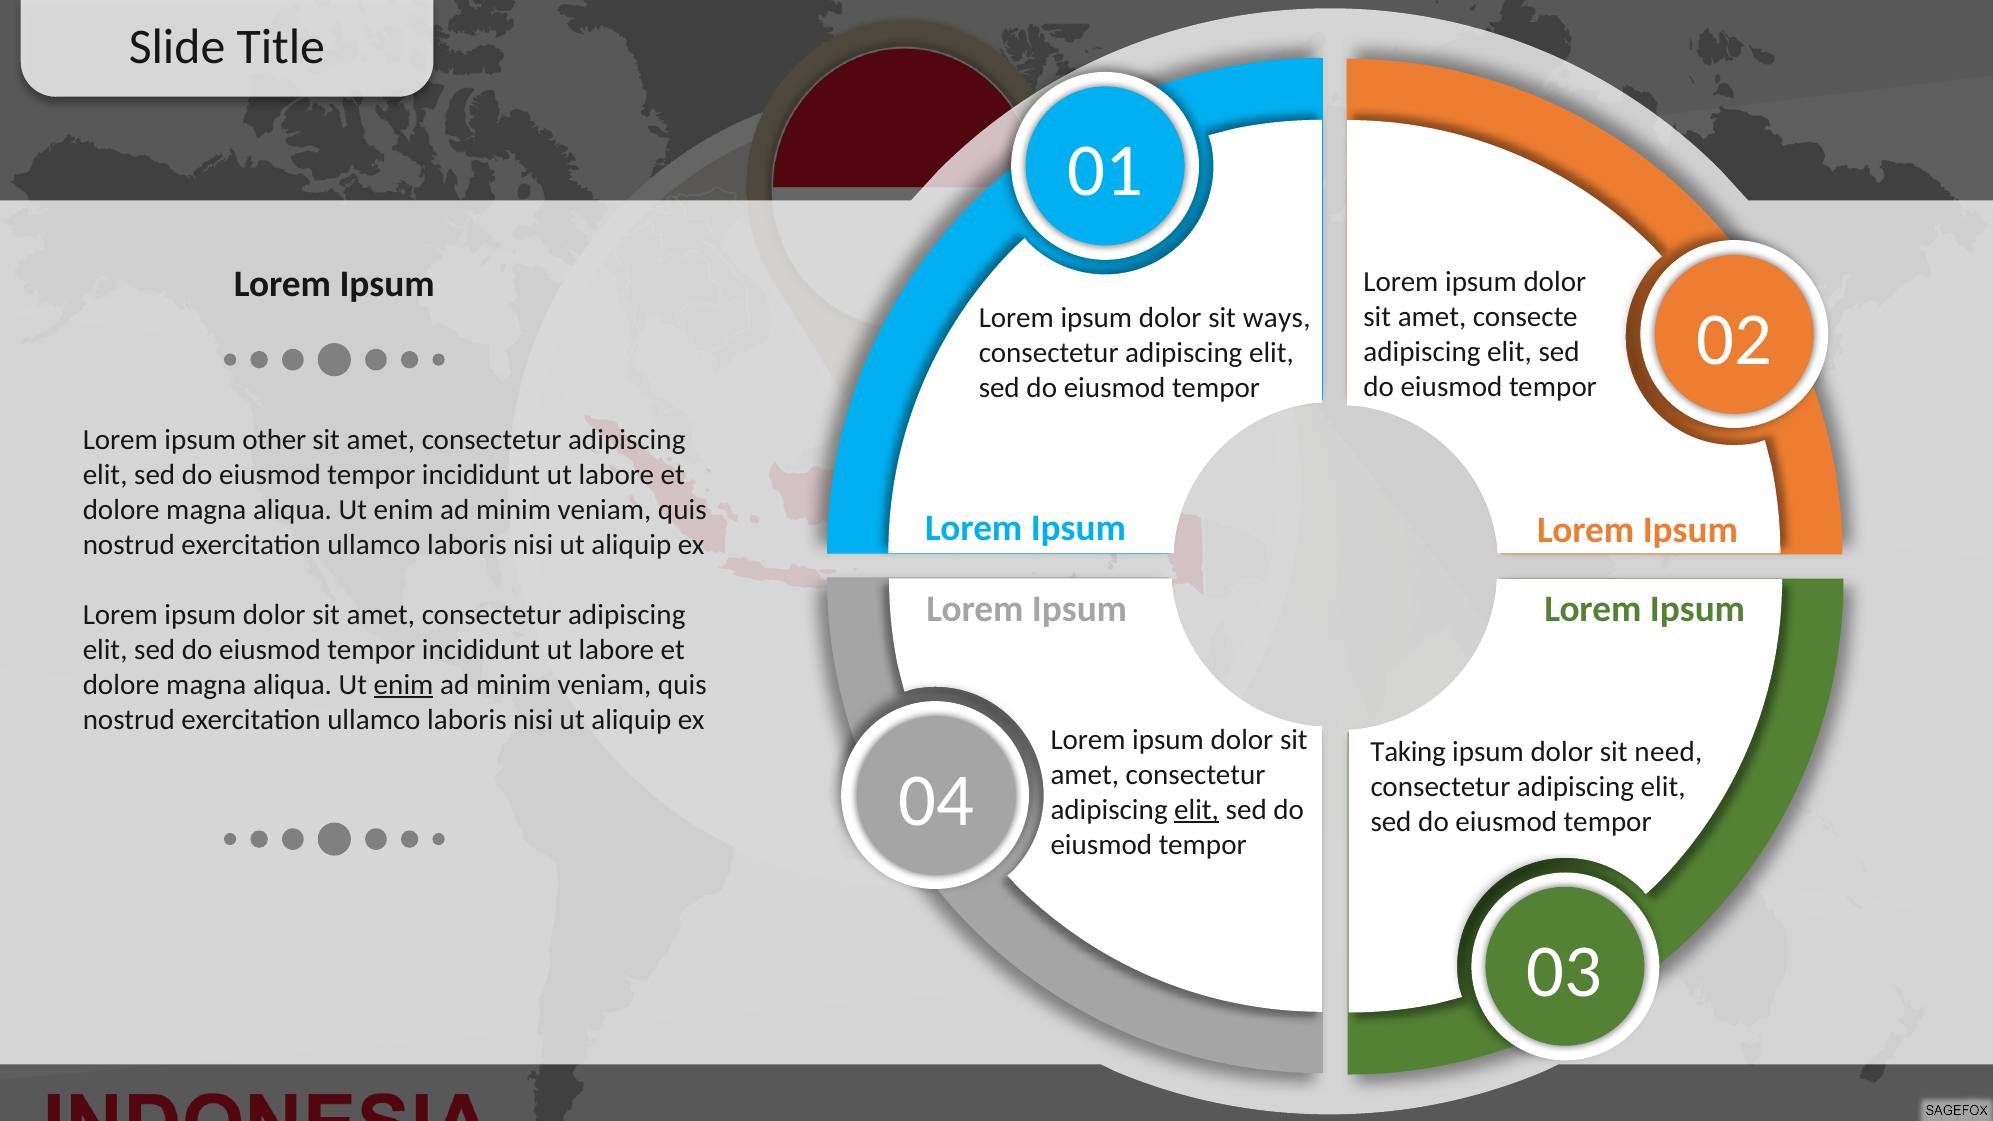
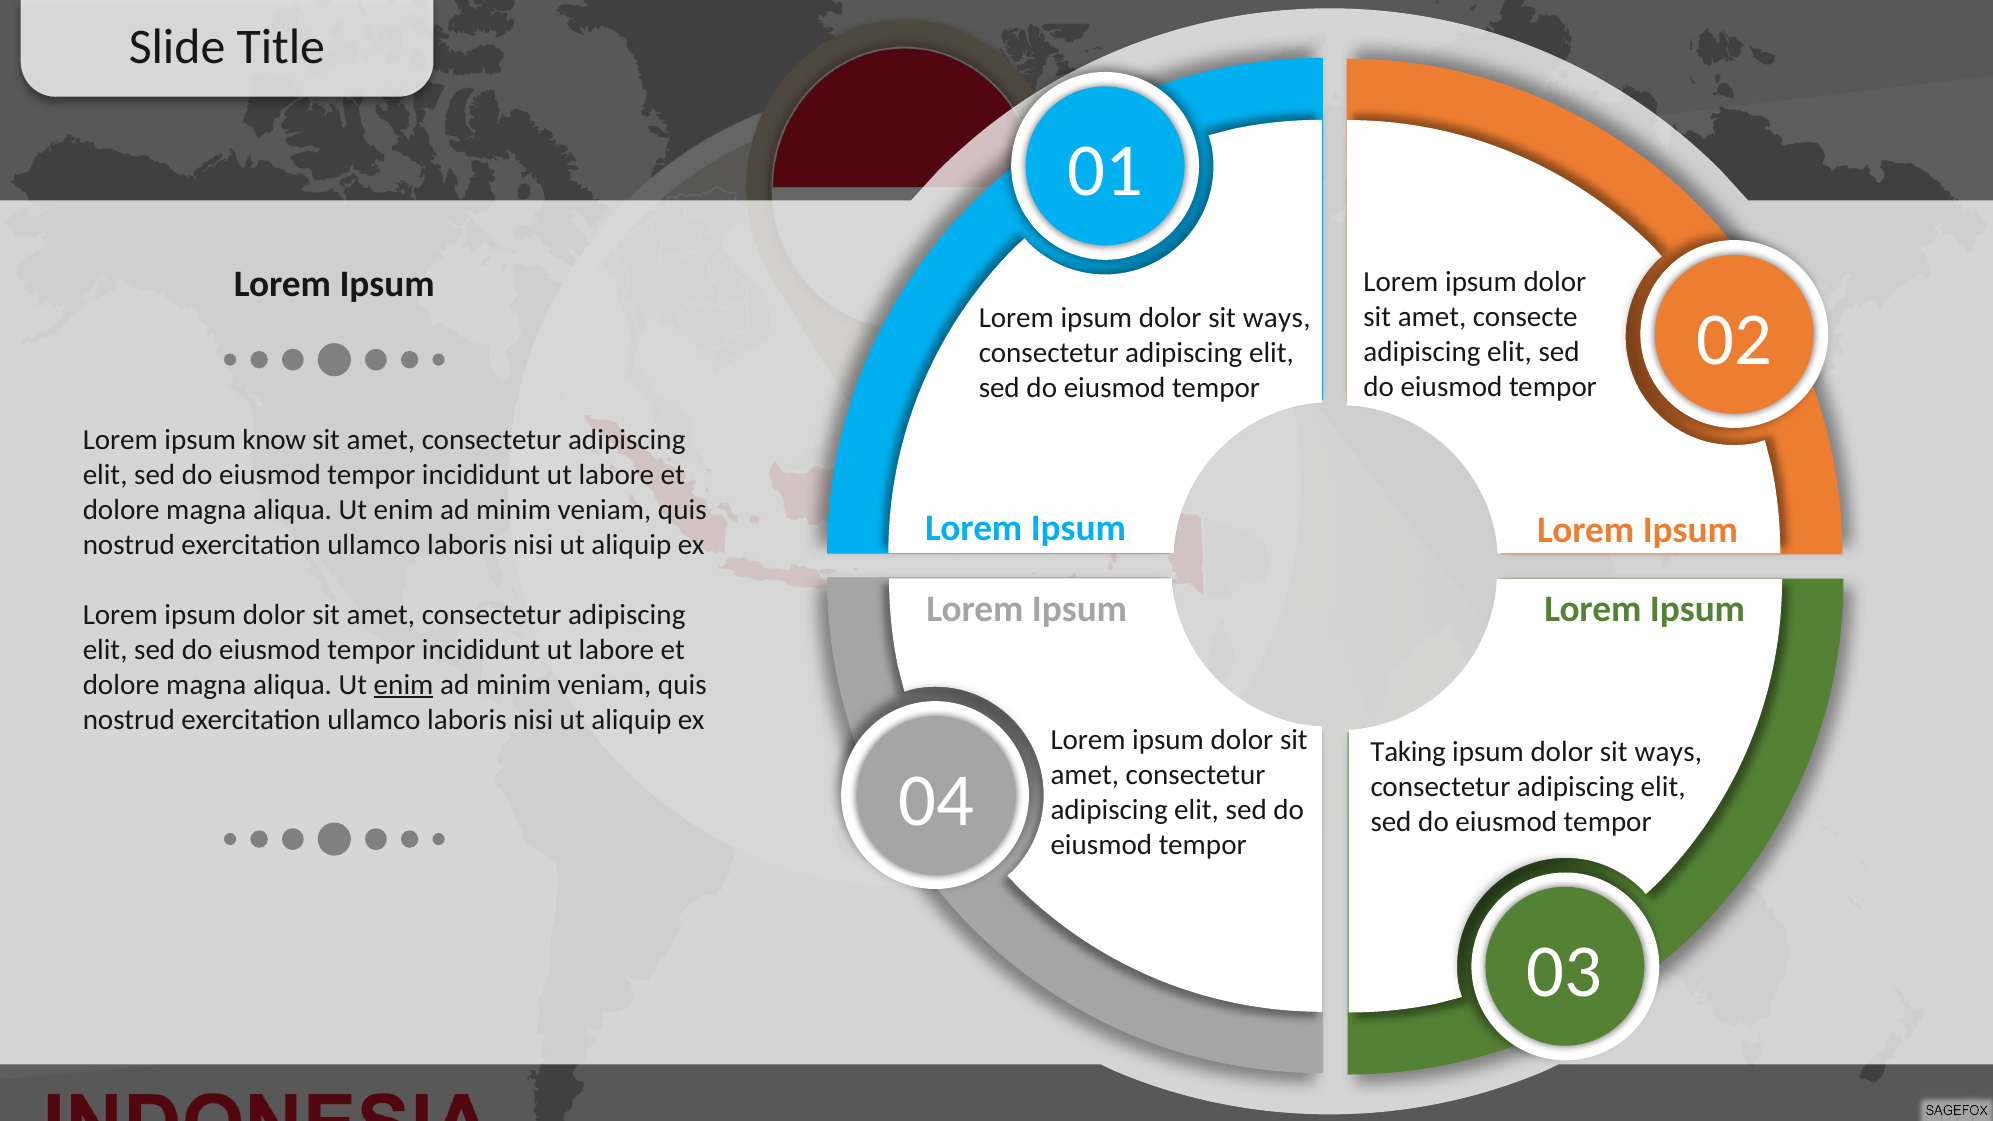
other: other -> know (274, 440)
need: need -> ways (1668, 752)
elit underline: present -> none (1197, 810)
